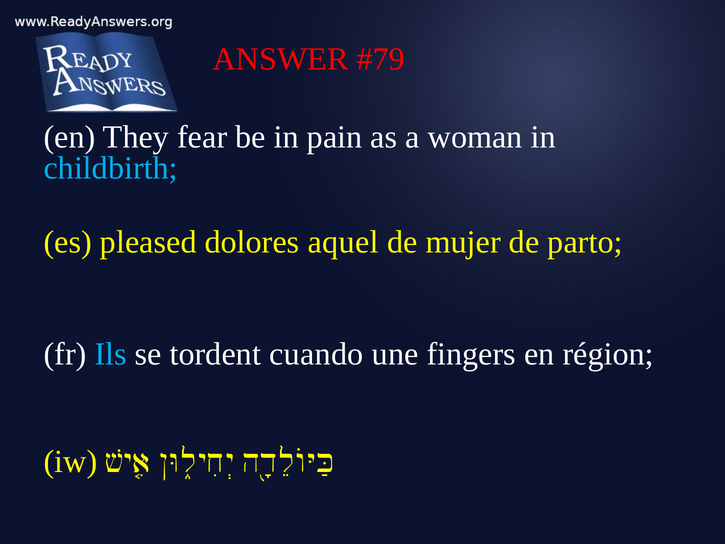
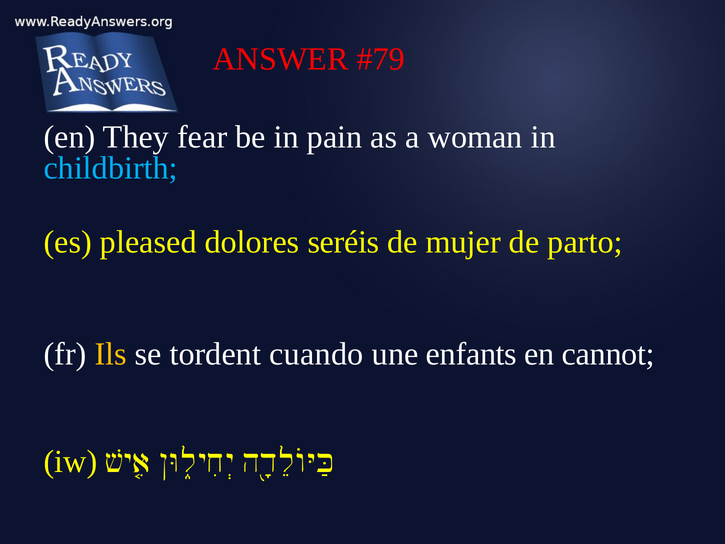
aquel: aquel -> seréis (344, 242)
Ils colour: light blue -> yellow (111, 354)
fingers: fingers -> enfants (471, 354)
région: région -> cannot (608, 354)
